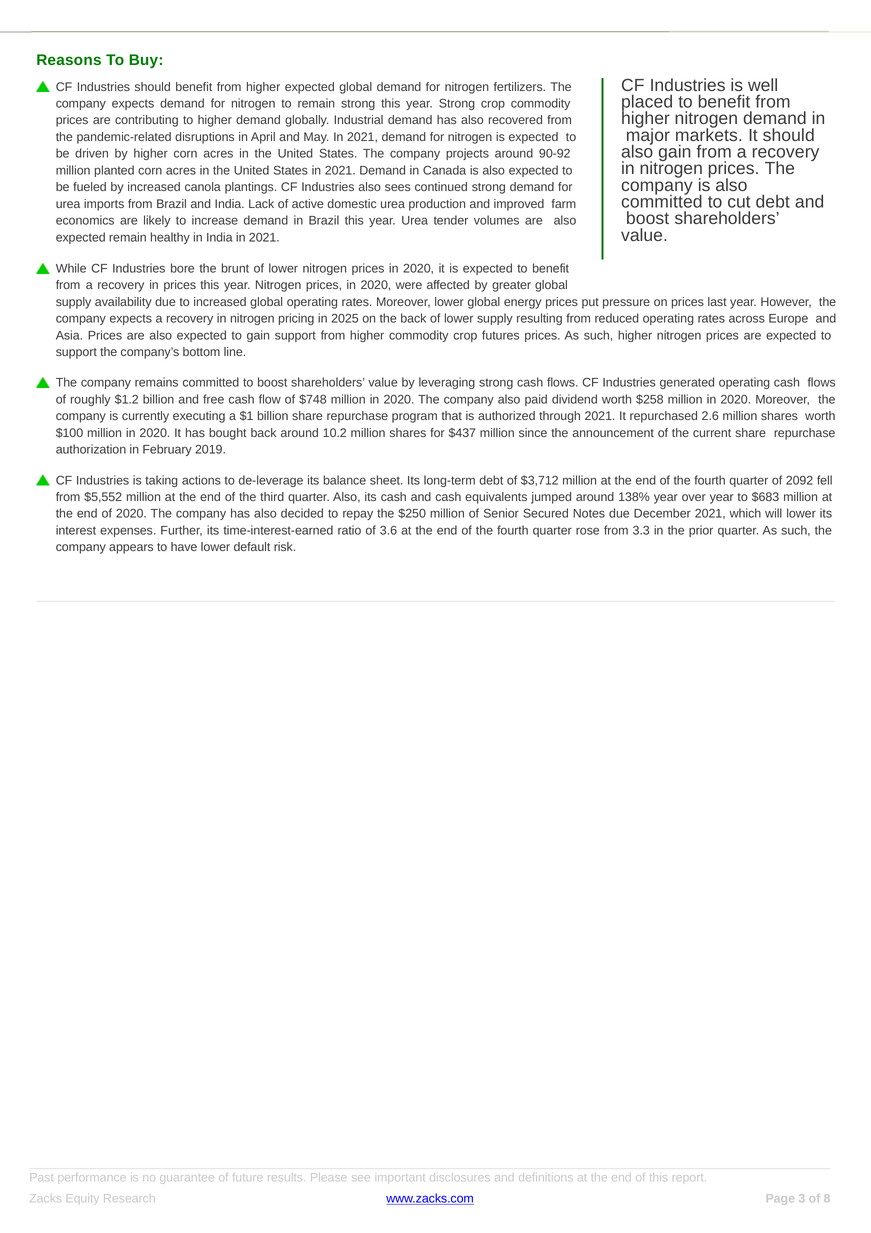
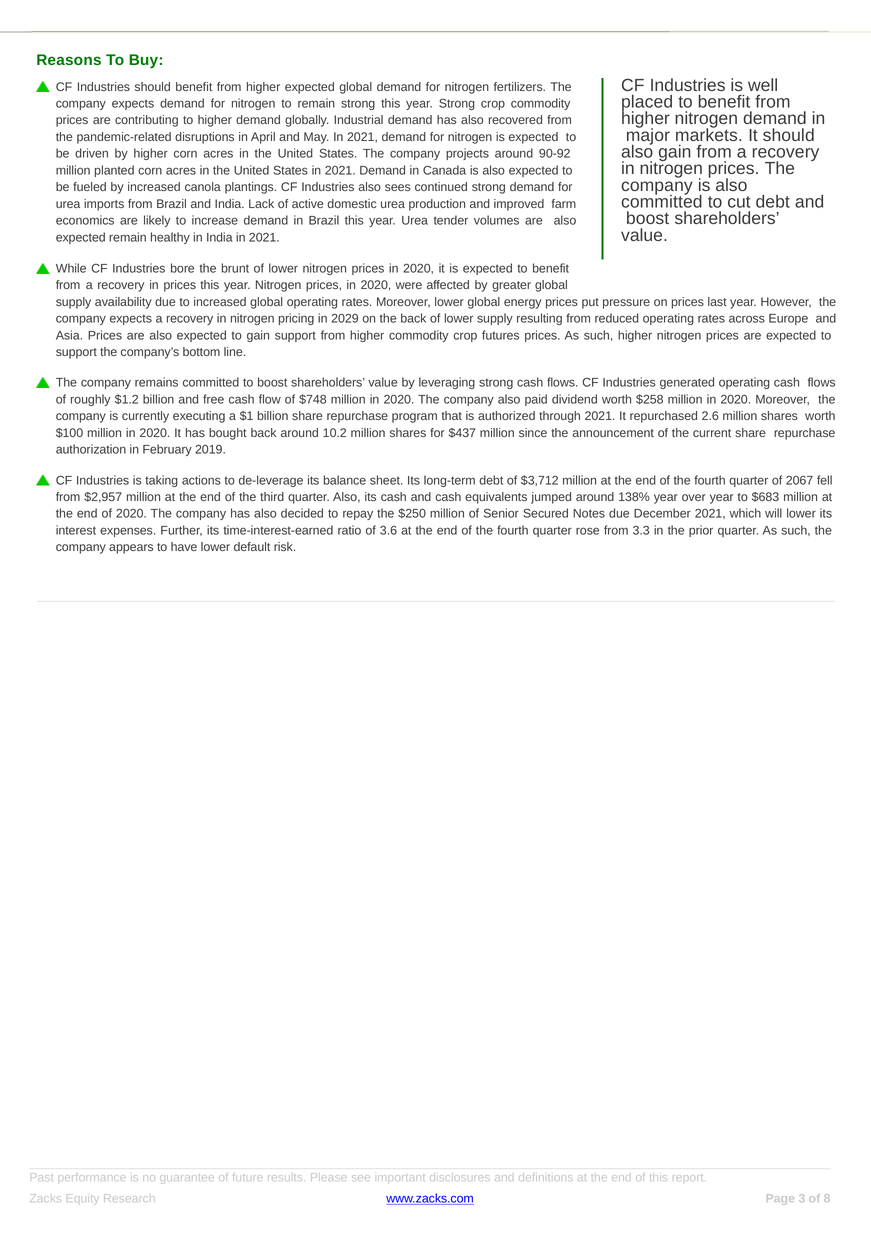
2025: 2025 -> 2029 (345, 319)
2092: 2092 -> 2067 (800, 480)
$5,552: $5,552 -> $2,957 (103, 497)
